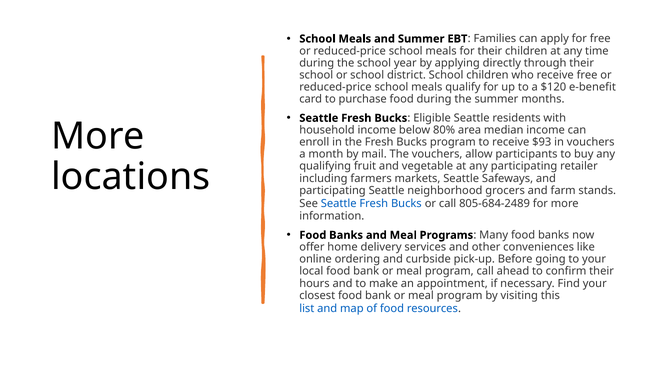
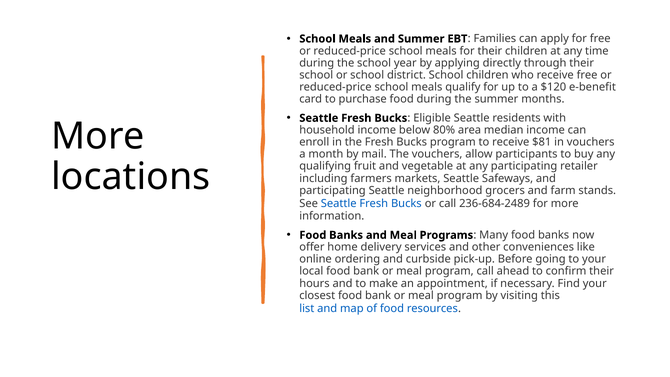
$93: $93 -> $81 (542, 142)
805-684-2489: 805-684-2489 -> 236-684-2489 (495, 204)
